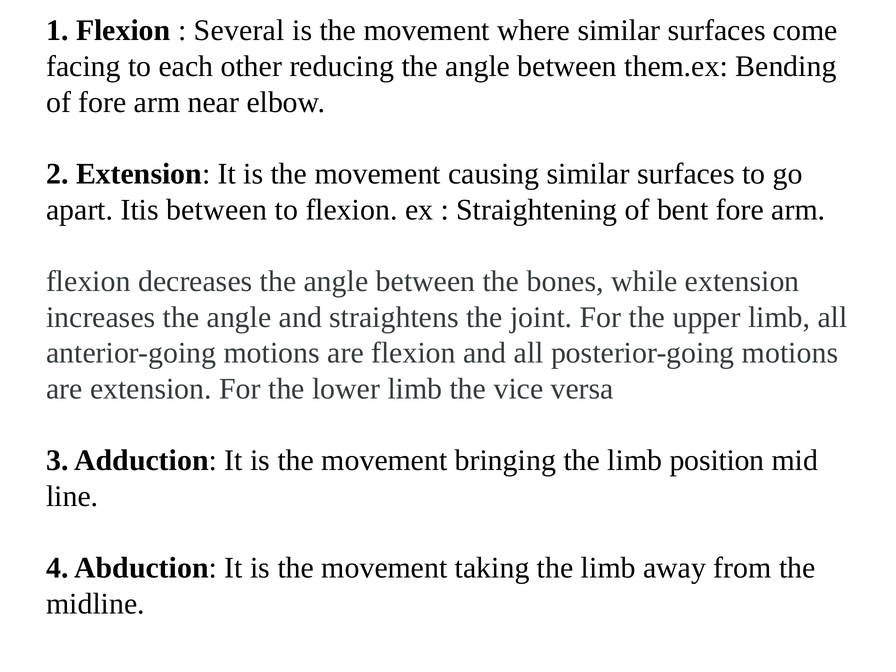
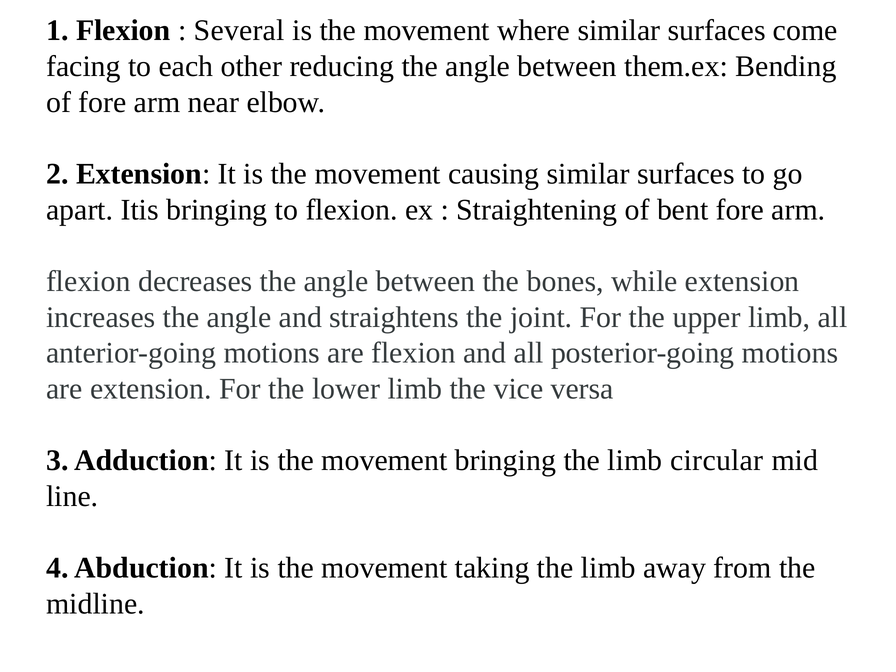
Itis between: between -> bringing (217, 210)
position: position -> circular (717, 461)
